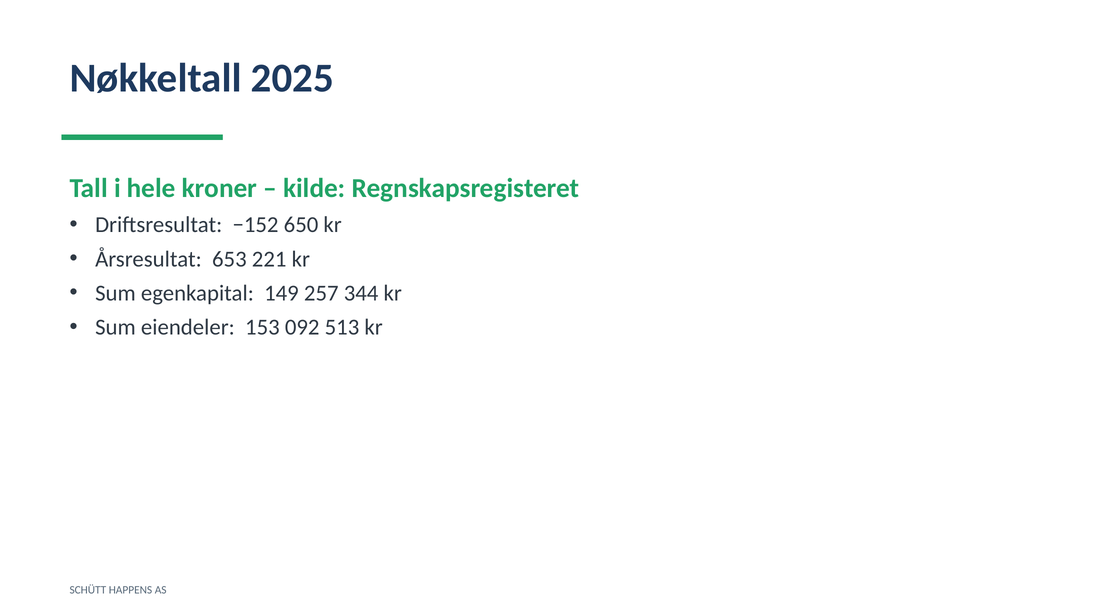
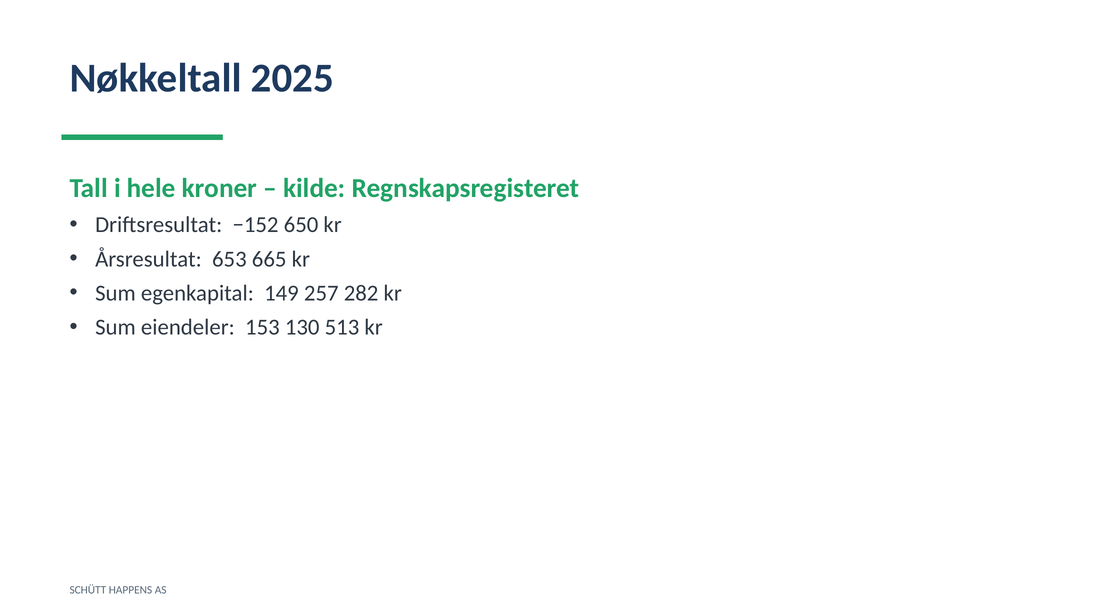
221: 221 -> 665 (269, 259)
344: 344 -> 282 (361, 293)
092: 092 -> 130 (302, 327)
